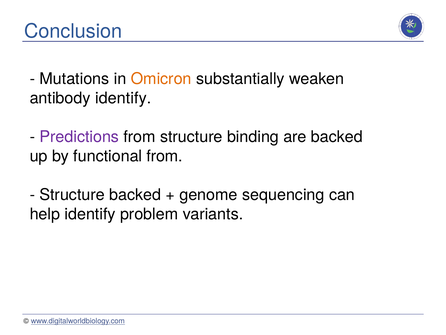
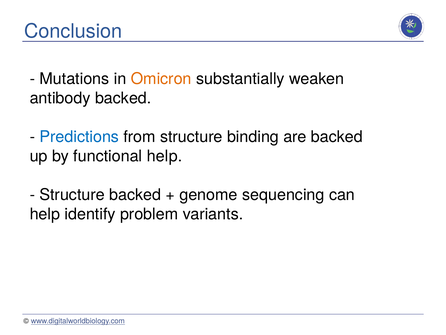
antibody identify: identify -> backed (123, 98)
Predictions colour: purple -> blue (79, 137)
functional from: from -> help (165, 156)
